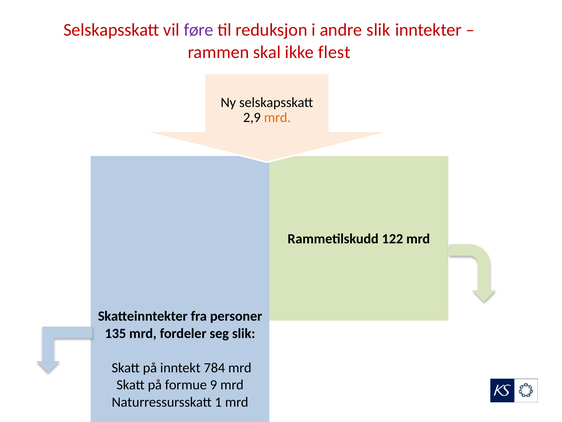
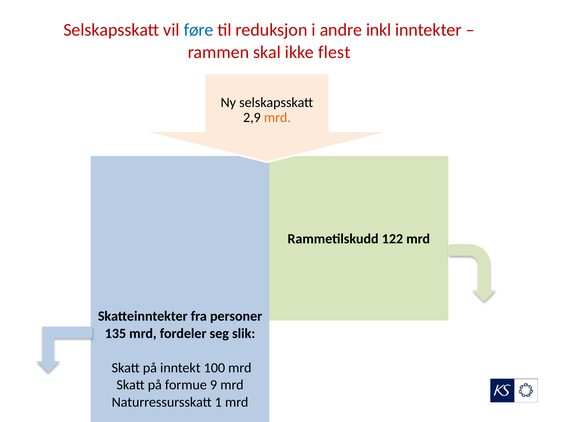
føre colour: purple -> blue (199, 30)
andre slik: slik -> inkl (379, 30)
784: 784 -> 100 (214, 367)
